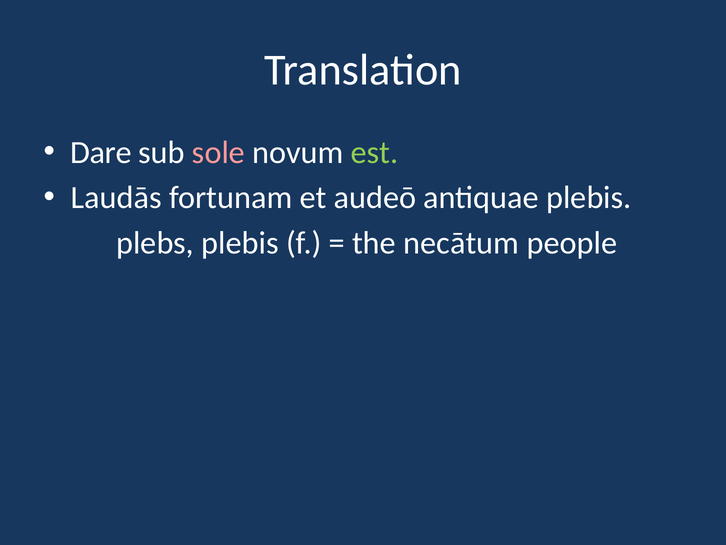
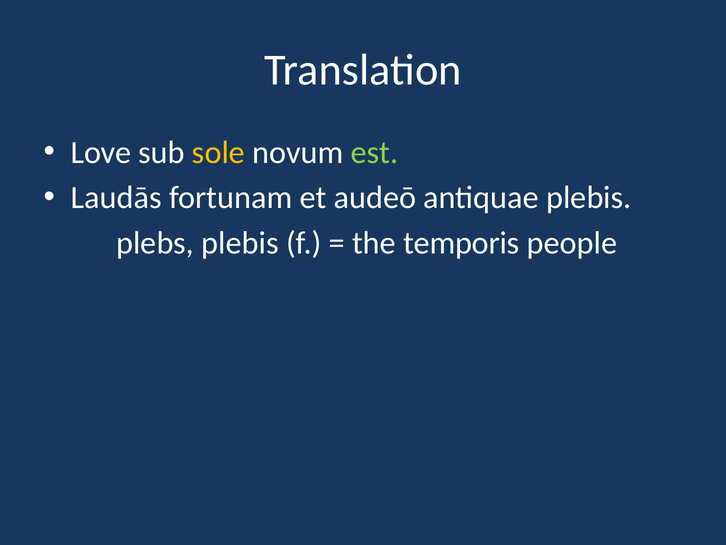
Dare: Dare -> Love (101, 152)
sole colour: pink -> yellow (218, 152)
necātum: necātum -> temporis (461, 243)
